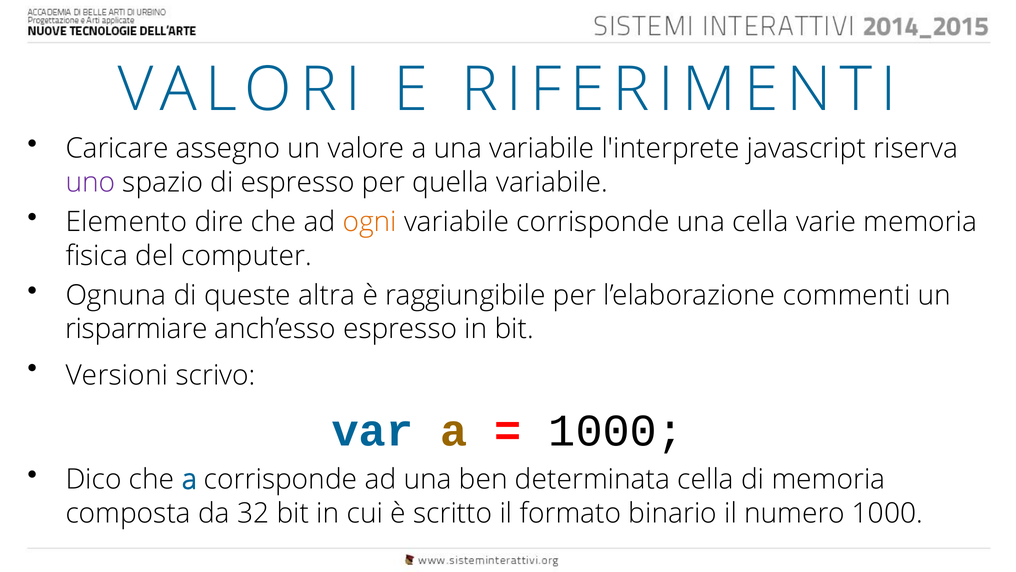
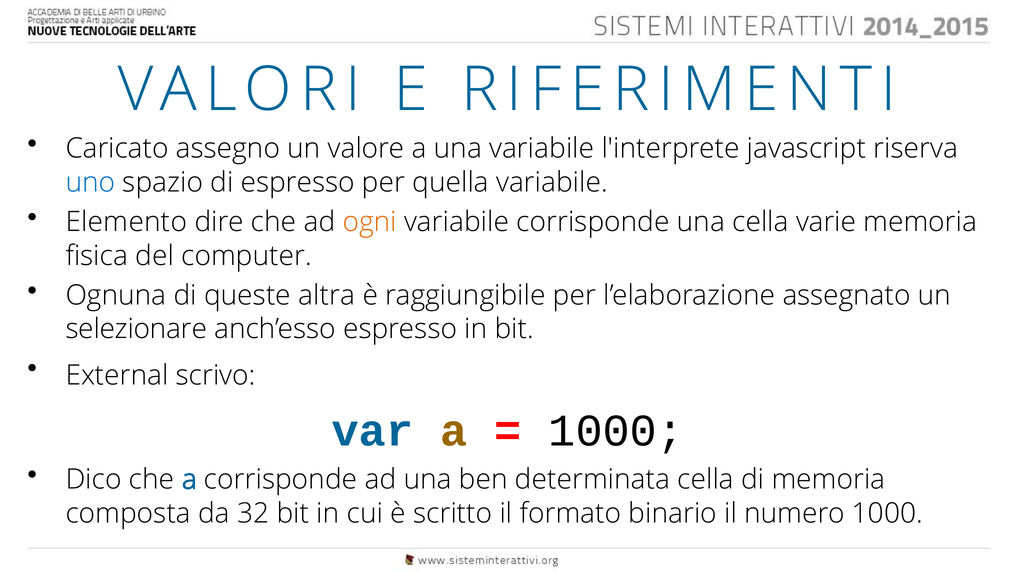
Caricare: Caricare -> Caricato (117, 148)
uno colour: purple -> blue (90, 182)
commenti: commenti -> assegnato (847, 295)
risparmiare: risparmiare -> selezionare (136, 329)
Versioni: Versioni -> External (117, 375)
